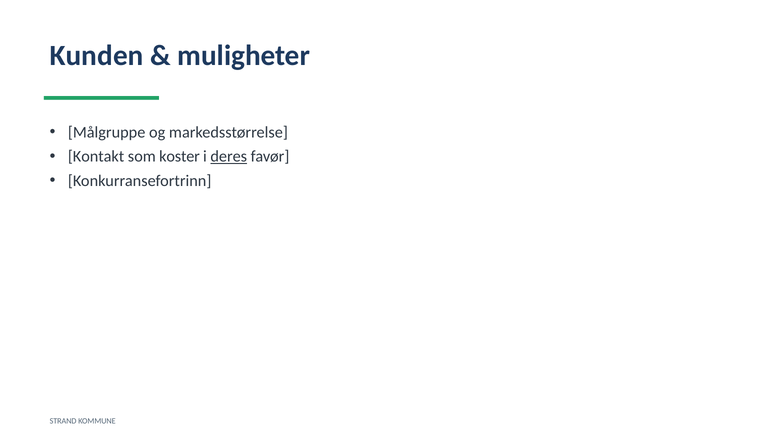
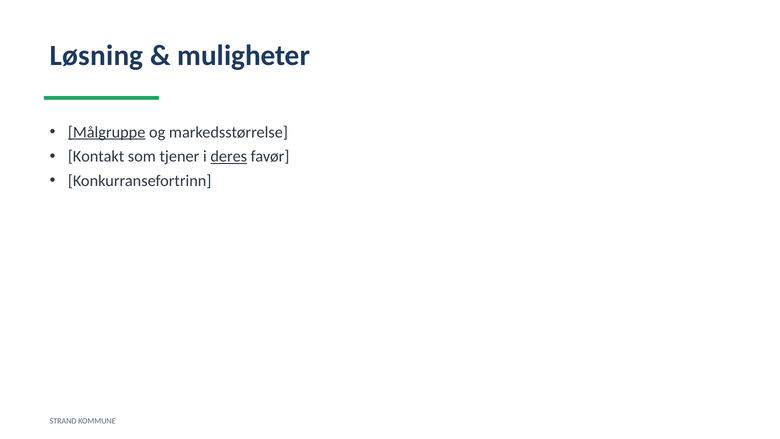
Kunden: Kunden -> Løsning (96, 56)
Målgruppe underline: none -> present (107, 132)
koster: koster -> tjener (179, 156)
